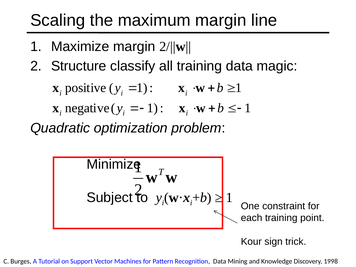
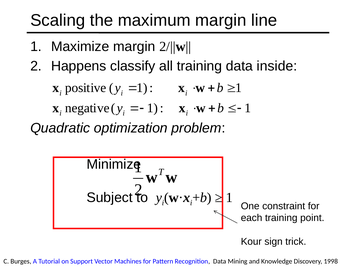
Structure: Structure -> Happens (79, 66)
magic: magic -> inside (277, 66)
